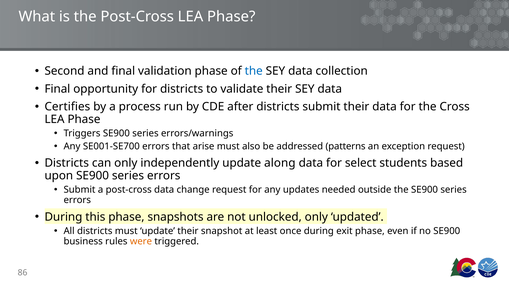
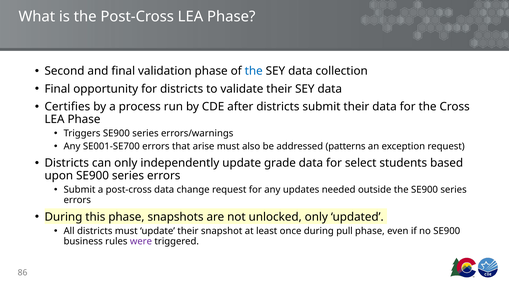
along: along -> grade (280, 163)
exit: exit -> pull (344, 231)
were colour: orange -> purple (141, 242)
